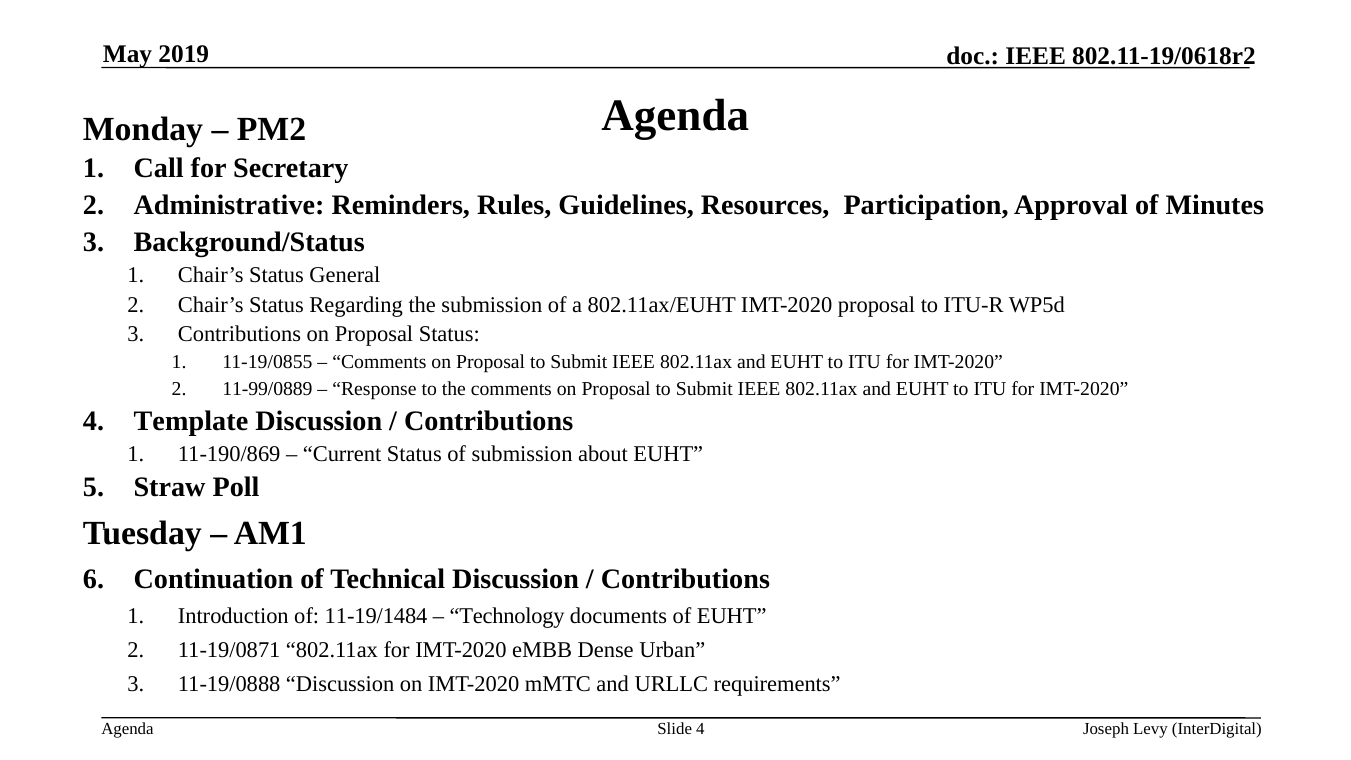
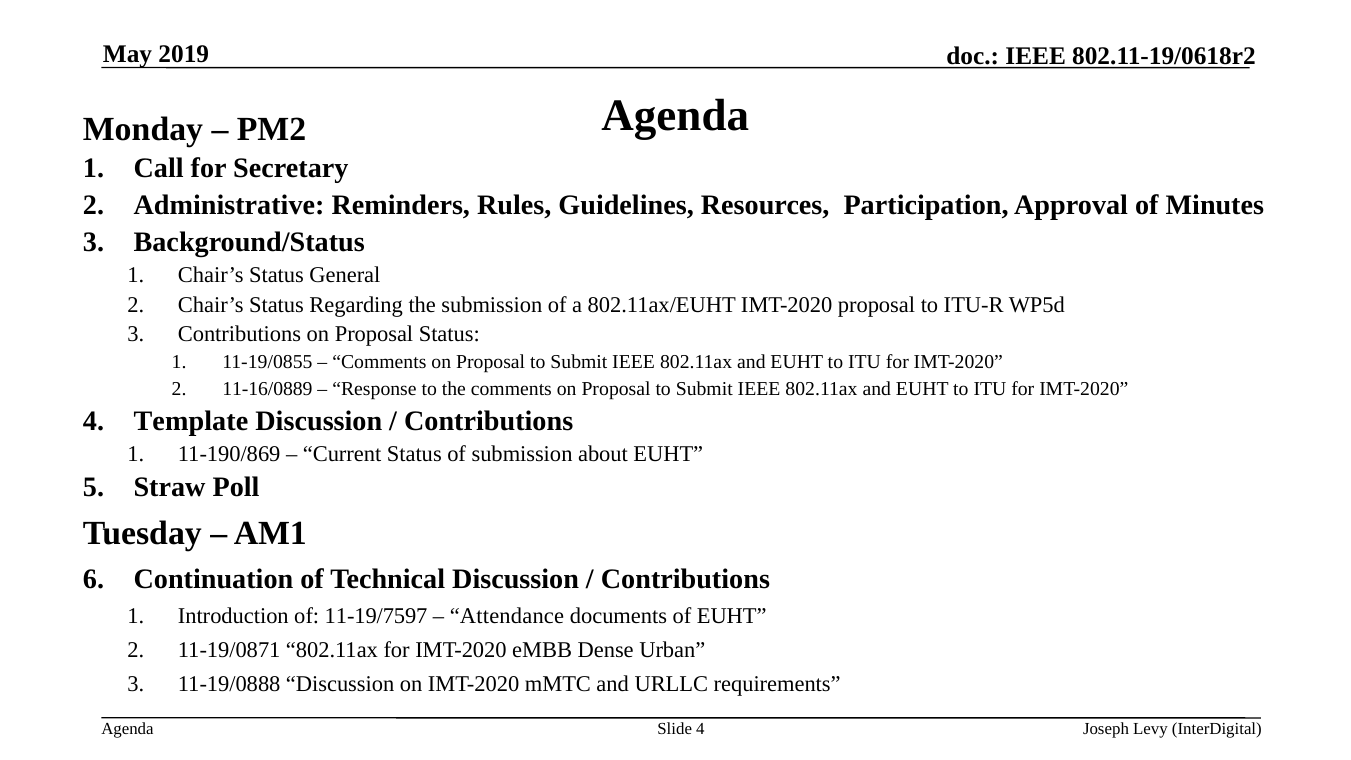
11-99/0889: 11-99/0889 -> 11-16/0889 (267, 389)
11-19/1484: 11-19/1484 -> 11-19/7597 (376, 616)
Technology: Technology -> Attendance (507, 616)
